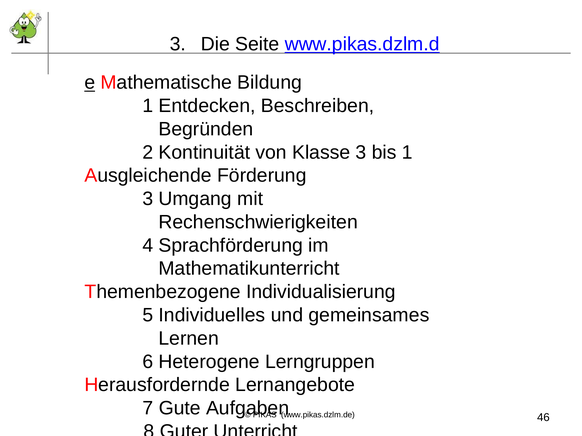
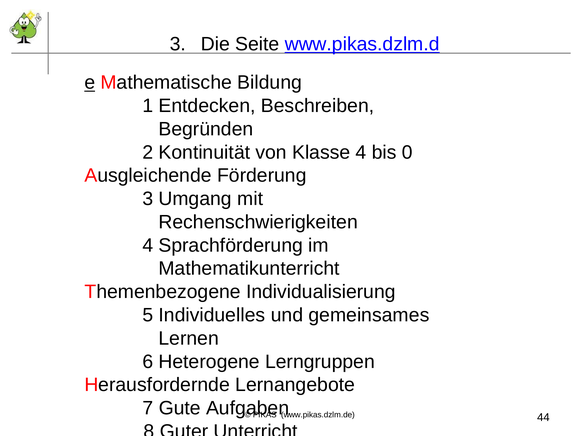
Klasse 3: 3 -> 4 (361, 153)
bis 1: 1 -> 0 (407, 153)
46: 46 -> 44 (543, 418)
